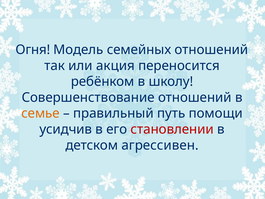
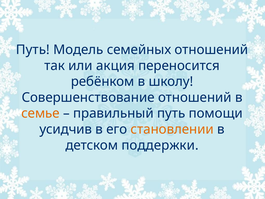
Огня: Огня -> Путь (33, 50)
становлении colour: red -> orange (172, 129)
агрессивен: агрессивен -> поддержки (160, 145)
